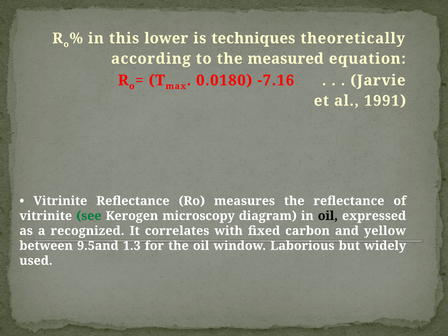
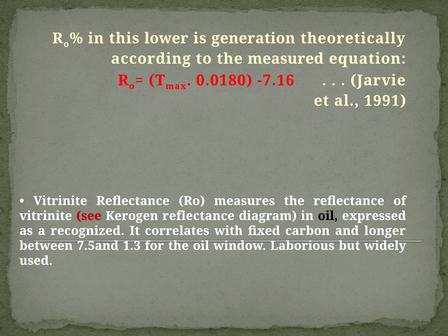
techniques: techniques -> generation (253, 38)
see colour: green -> red (89, 216)
Kerogen microscopy: microscopy -> reflectance (198, 216)
yellow: yellow -> longer (385, 231)
9.5and: 9.5and -> 7.5and (98, 246)
